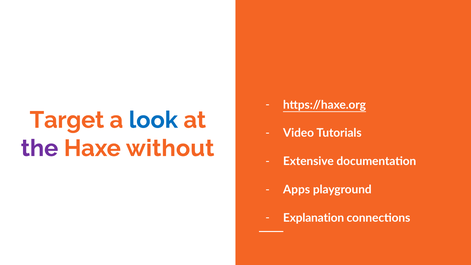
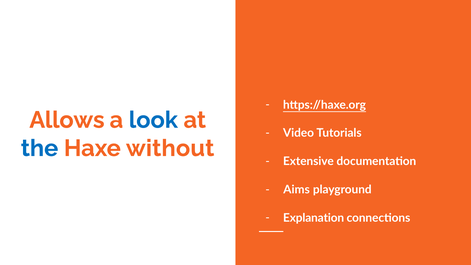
Target: Target -> Allows (67, 120)
the colour: purple -> blue (40, 148)
Apps: Apps -> Aims (297, 190)
